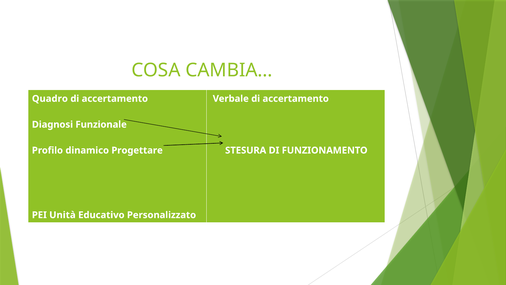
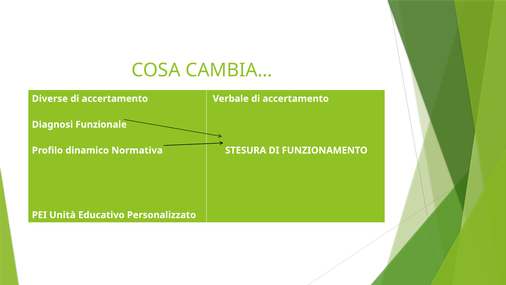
Quadro: Quadro -> Diverse (50, 99)
Progettare: Progettare -> Normativa (137, 150)
